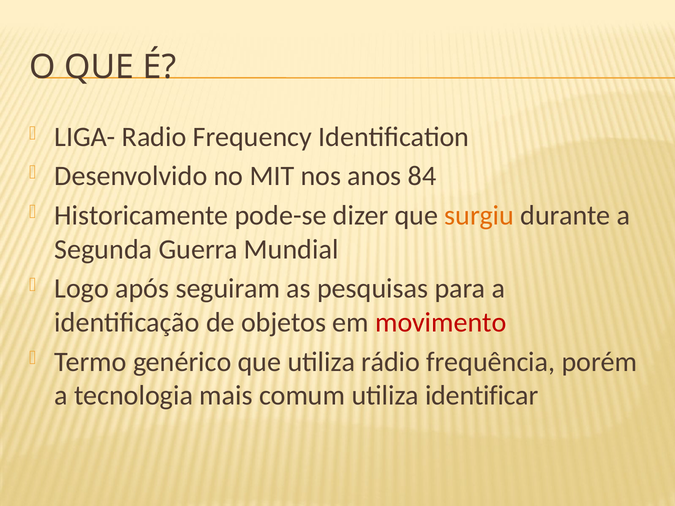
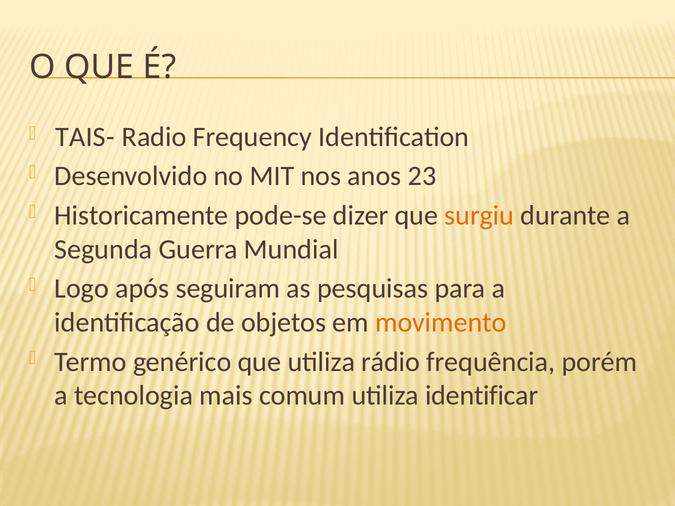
LIGA-: LIGA- -> TAIS- (85, 137)
84: 84 -> 23 (422, 176)
movimento colour: red -> orange (441, 323)
